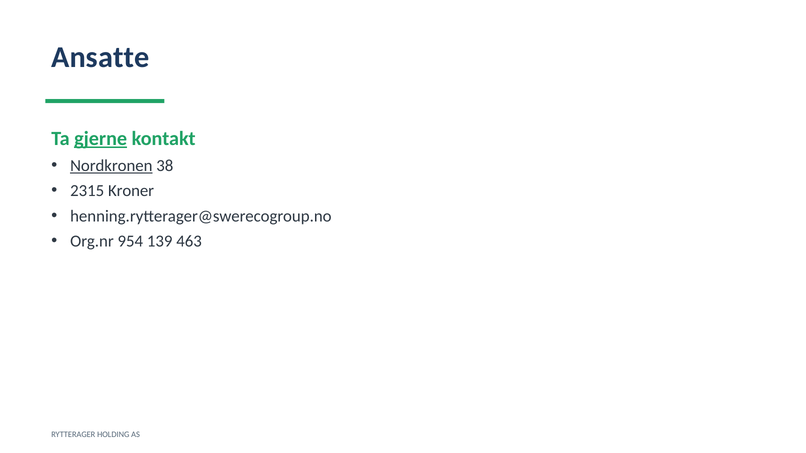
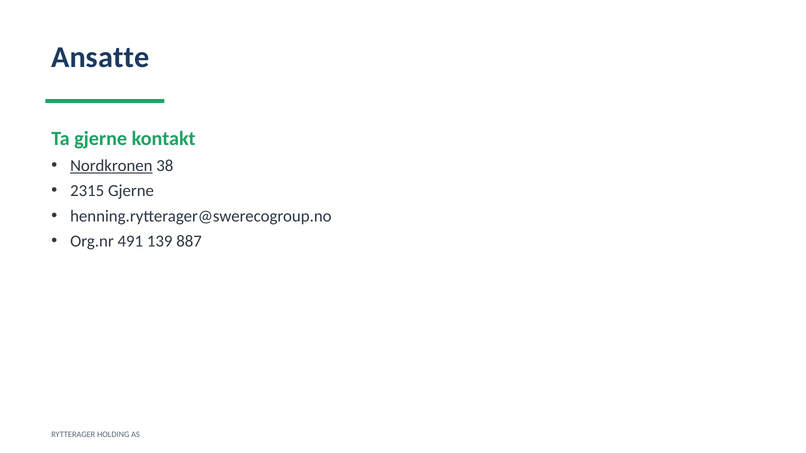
gjerne underline: present -> none (101, 139)
2315 Kroner: Kroner -> Gjerne (131, 191)
954: 954 -> 491 (130, 241)
463: 463 -> 887 (189, 241)
